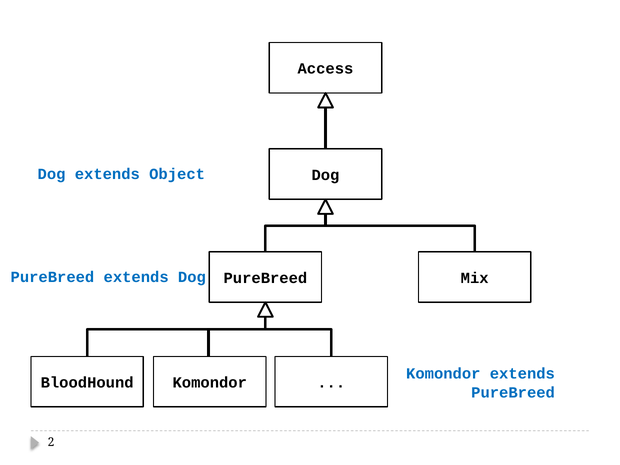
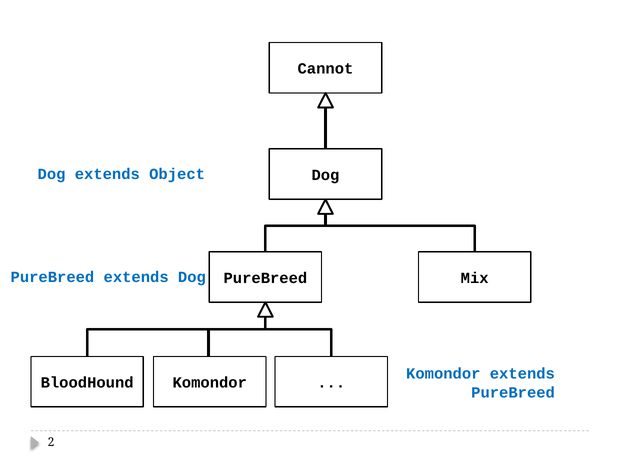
Access: Access -> Cannot (325, 69)
